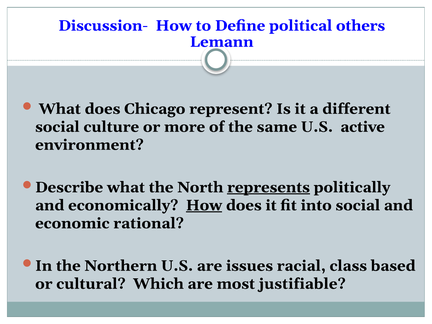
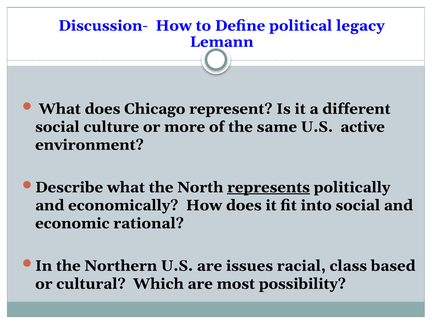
others: others -> legacy (360, 26)
How underline: present -> none (204, 205)
justifiable: justifiable -> possibility (302, 284)
